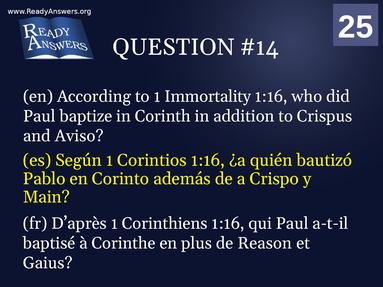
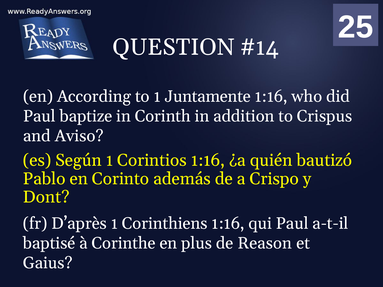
Immortality: Immortality -> Juntamente (208, 97)
Main: Main -> Dont (46, 197)
